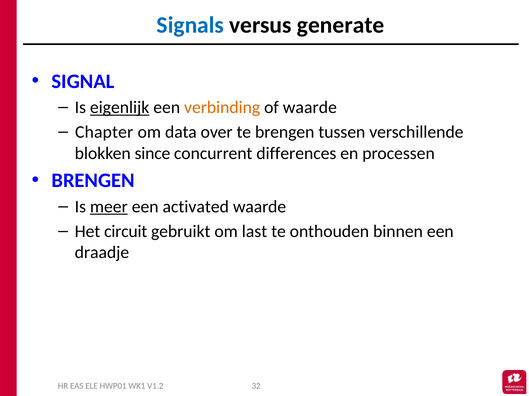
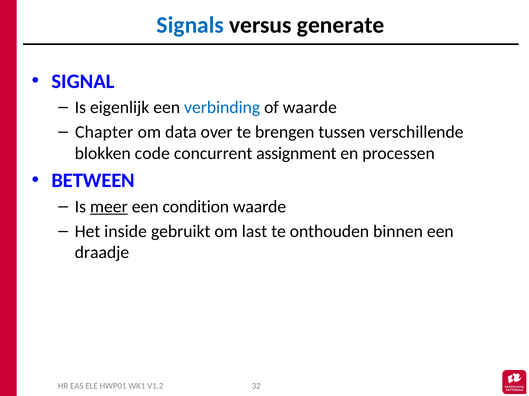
eigenlijk underline: present -> none (120, 108)
verbinding colour: orange -> blue (222, 108)
since: since -> code (152, 154)
differences: differences -> assignment (296, 154)
BRENGEN: BRENGEN -> BETWEEN (93, 181)
activated: activated -> condition (196, 207)
circuit: circuit -> inside (126, 232)
